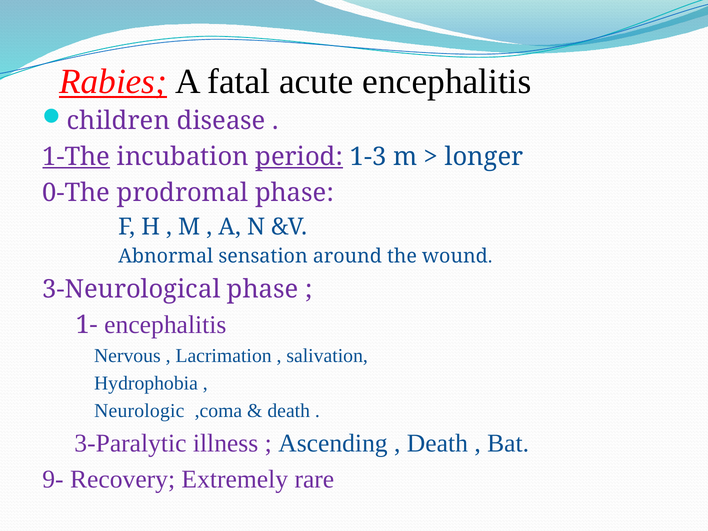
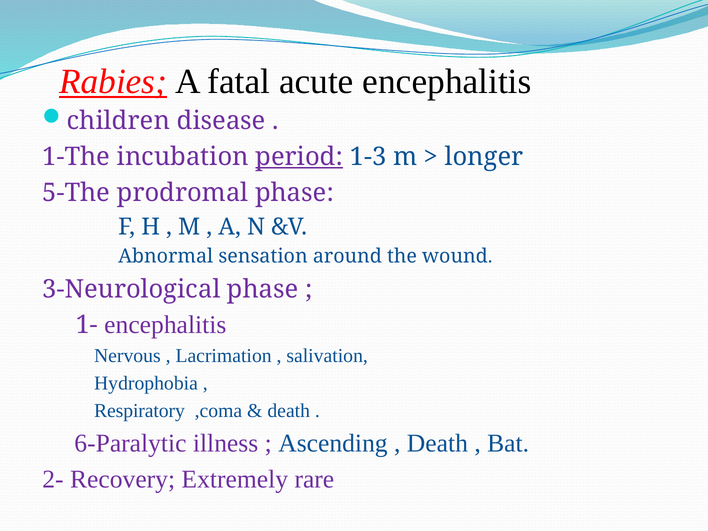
1-The underline: present -> none (76, 157)
0-The: 0-The -> 5-The (76, 193)
Neurologic: Neurologic -> Respiratory (139, 411)
3-Paralytic: 3-Paralytic -> 6-Paralytic (130, 443)
9-: 9- -> 2- (53, 479)
